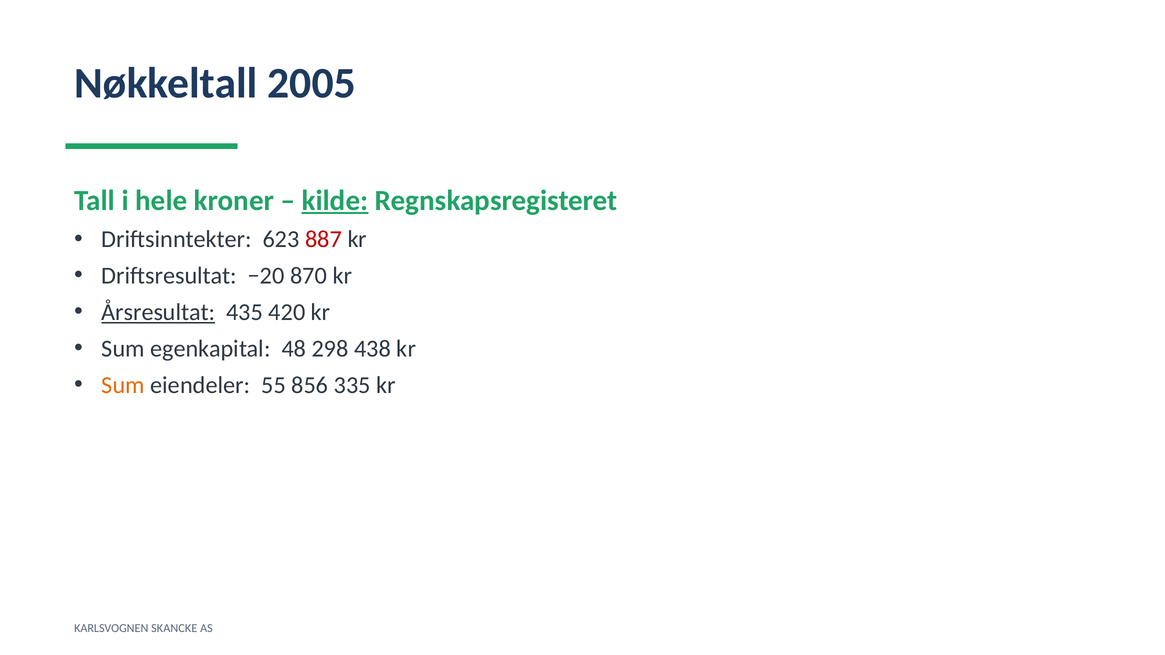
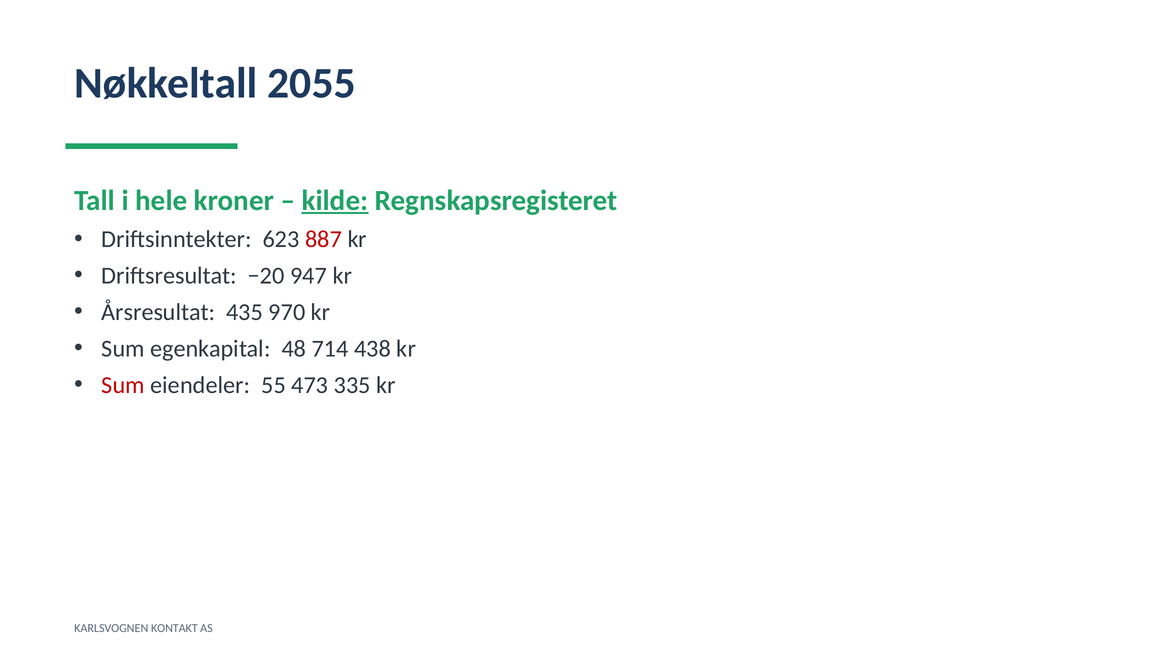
2005: 2005 -> 2055 (312, 83)
870: 870 -> 947 (309, 276)
Årsresultat underline: present -> none (158, 312)
420: 420 -> 970 (287, 312)
298: 298 -> 714 (330, 349)
Sum colour: orange -> red (123, 385)
856: 856 -> 473 (310, 385)
SKANCKE: SKANCKE -> KONTAKT (174, 629)
